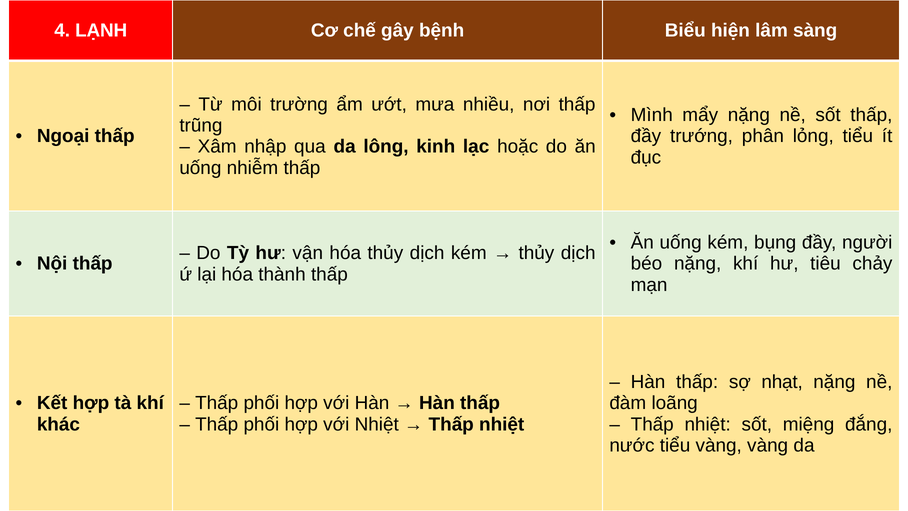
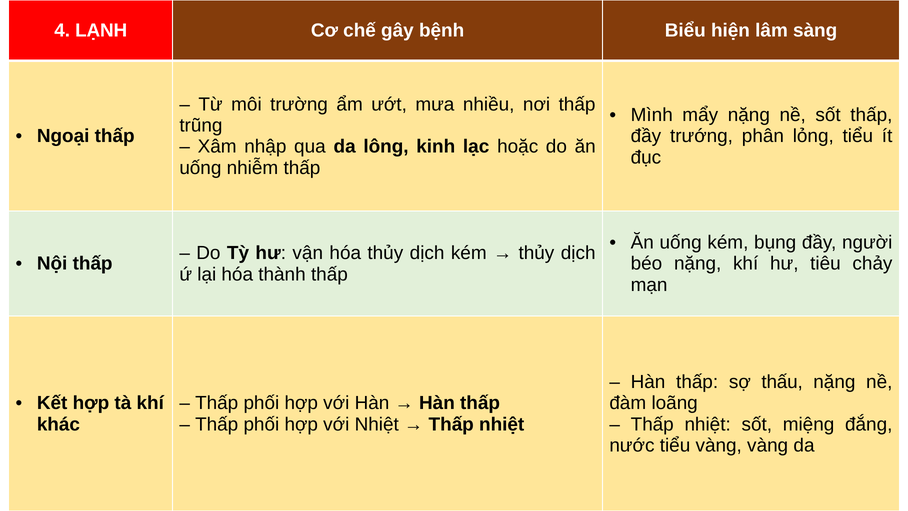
nhạt: nhạt -> thấu (782, 382)
